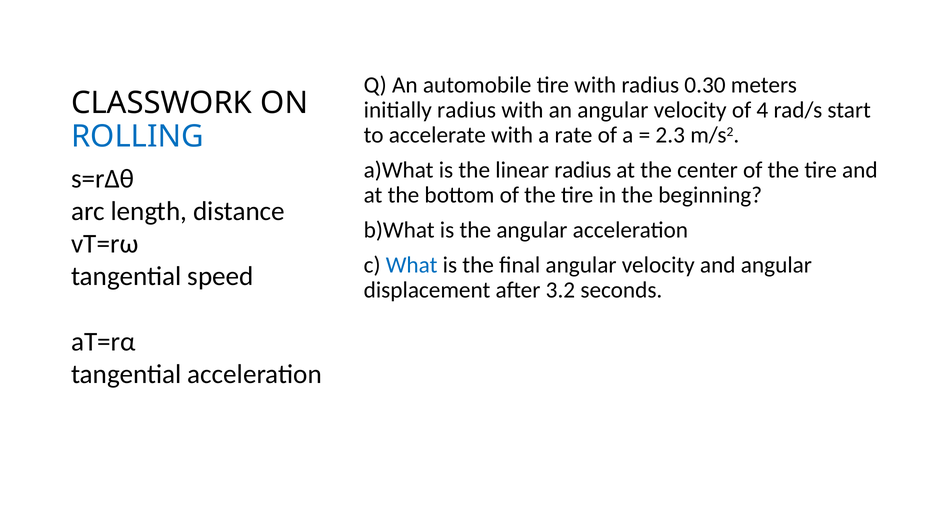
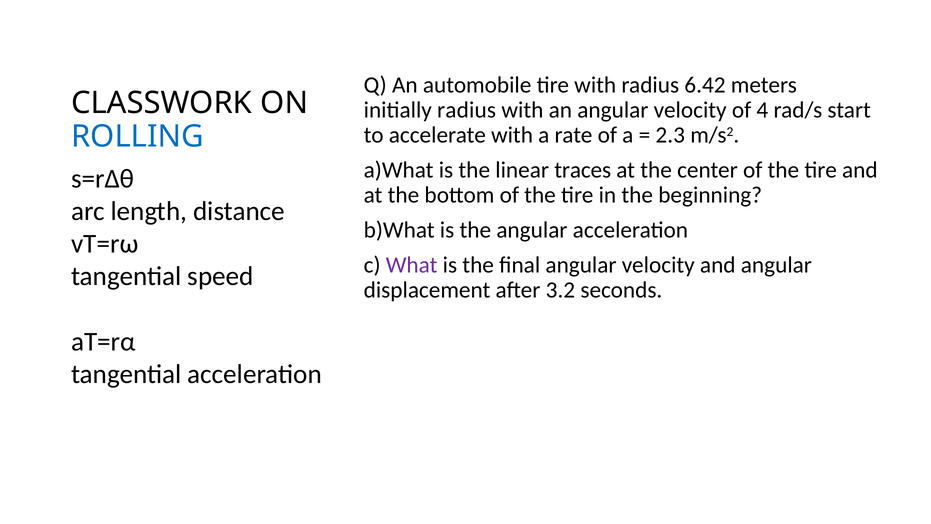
0.30: 0.30 -> 6.42 (705, 85)
linear radius: radius -> traces (583, 170)
What colour: blue -> purple (412, 265)
